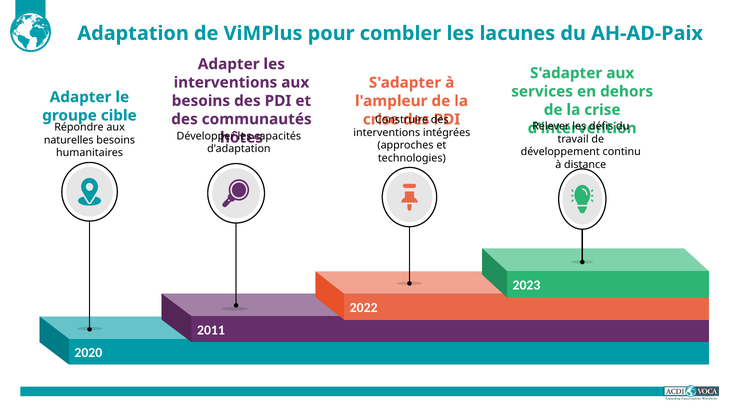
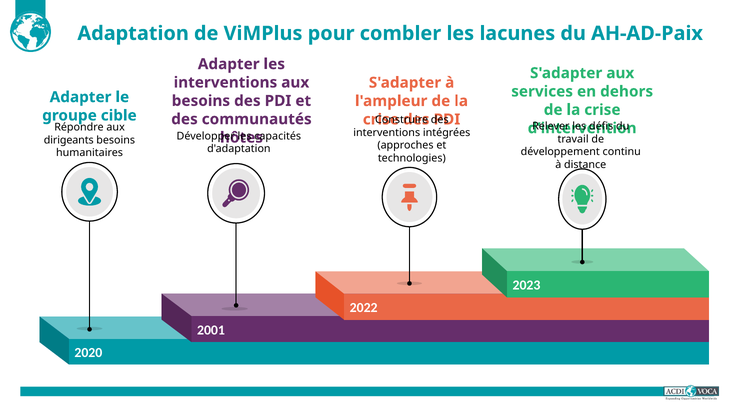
naturelles: naturelles -> dirigeants (69, 140)
2011: 2011 -> 2001 (211, 330)
